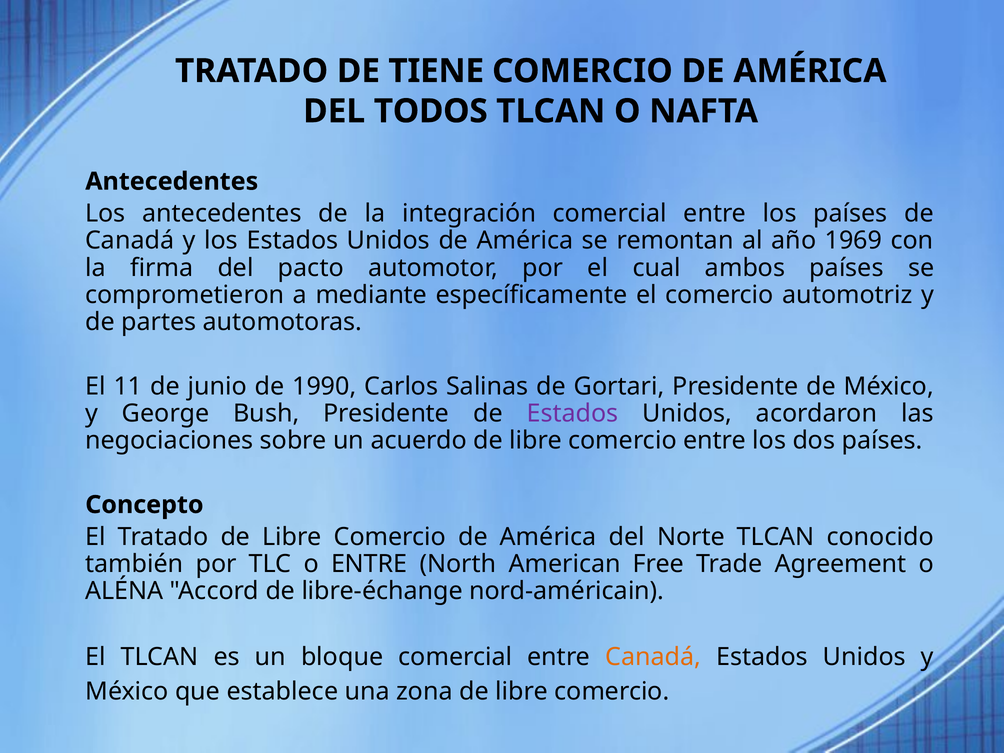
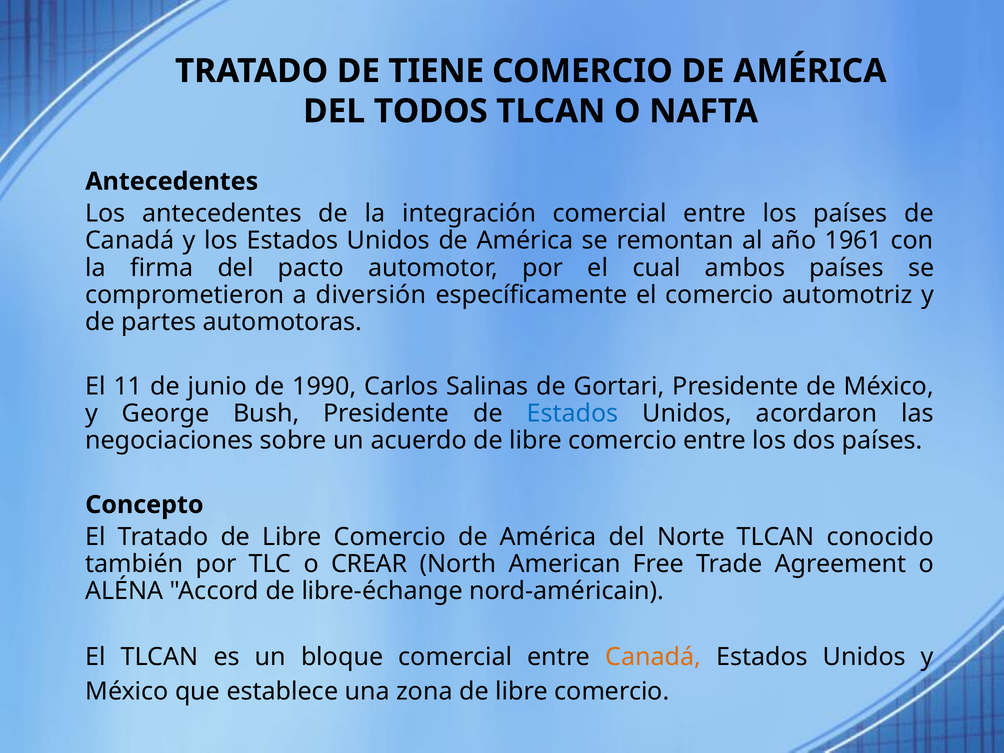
1969: 1969 -> 1961 (853, 241)
mediante: mediante -> diversión (371, 295)
Estados colour: purple -> blue (573, 413)
o ENTRE: ENTRE -> CREAR (369, 564)
